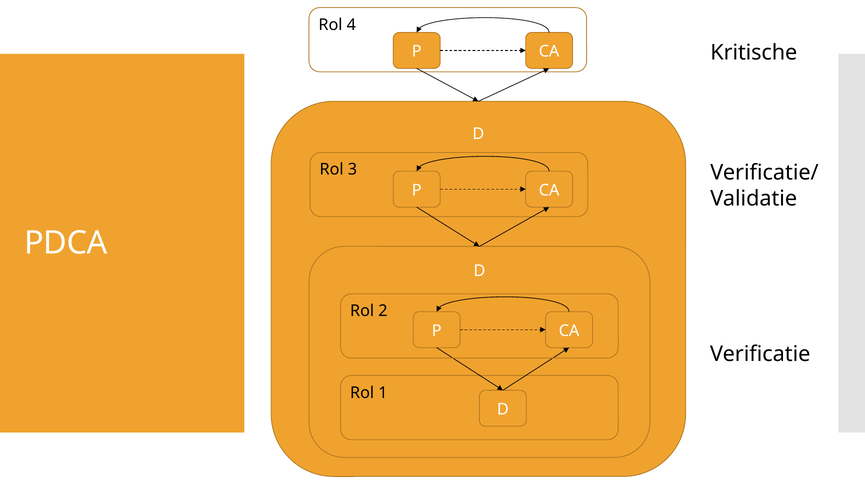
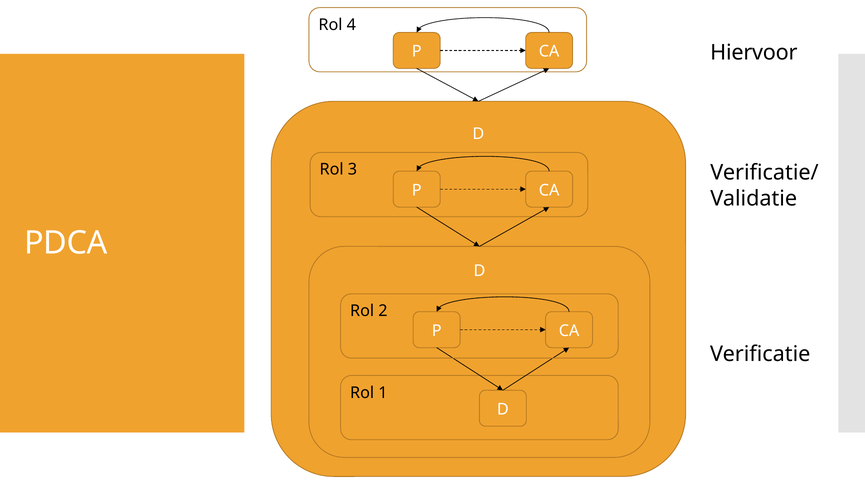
Kritische: Kritische -> Hiervoor (754, 52)
